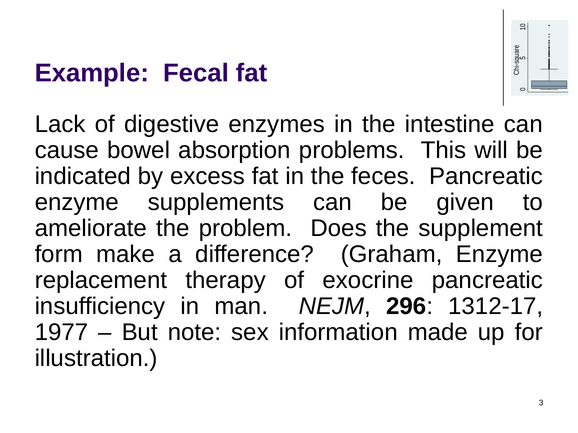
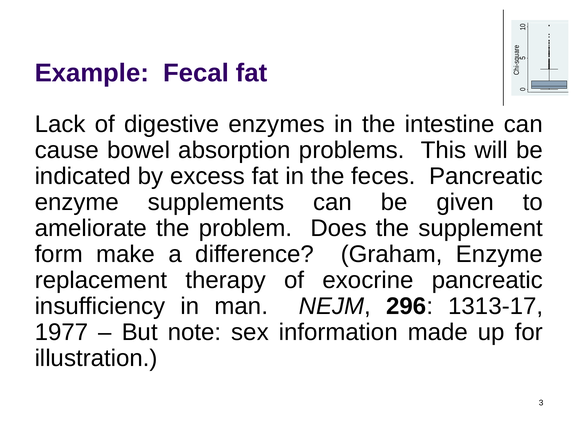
1312-17: 1312-17 -> 1313-17 (496, 306)
